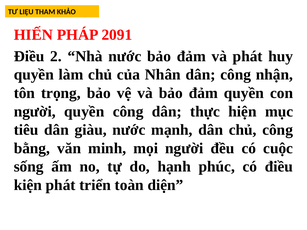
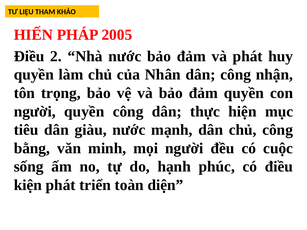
2091: 2091 -> 2005 (117, 35)
